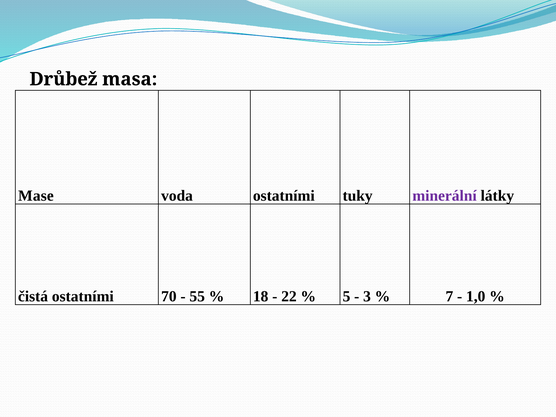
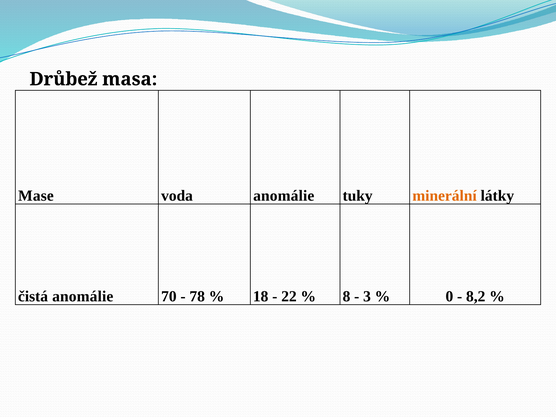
voda ostatními: ostatními -> anomálie (284, 196)
minerální colour: purple -> orange (445, 196)
čistá ostatními: ostatními -> anomálie (83, 296)
55: 55 -> 78 (197, 296)
5: 5 -> 8 (346, 296)
7: 7 -> 0 (449, 296)
1,0: 1,0 -> 8,2 (476, 296)
